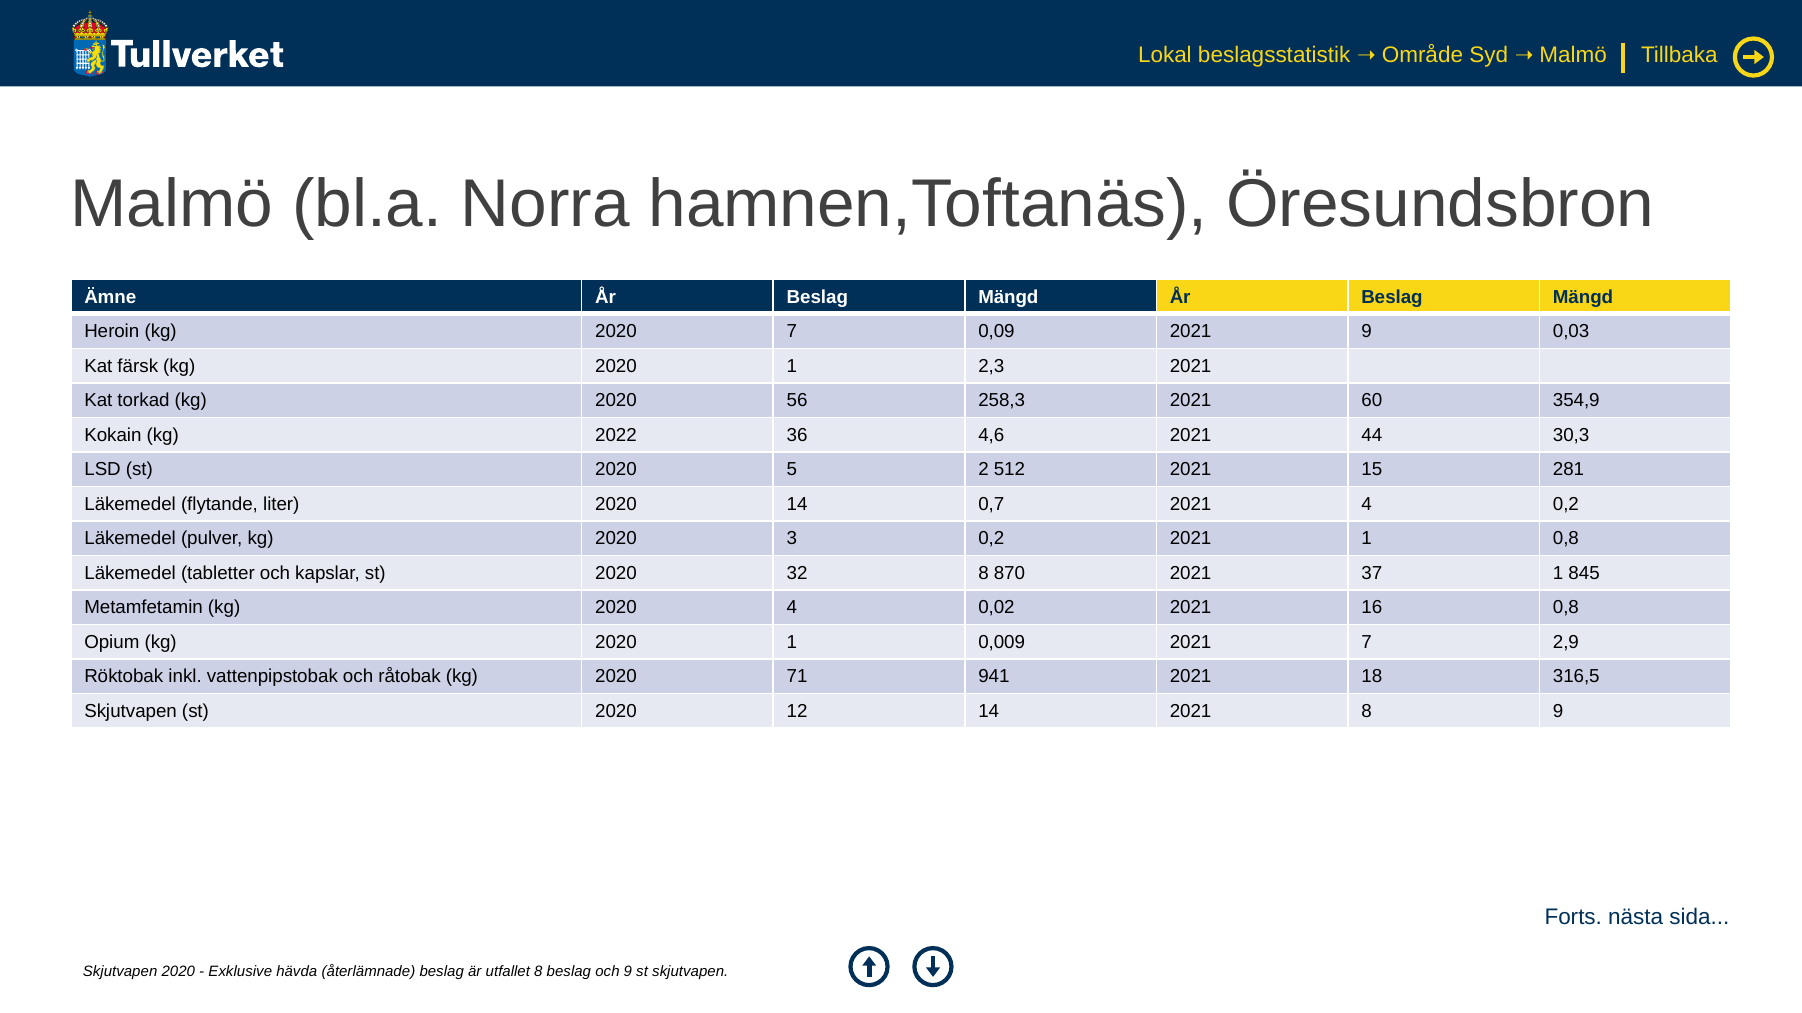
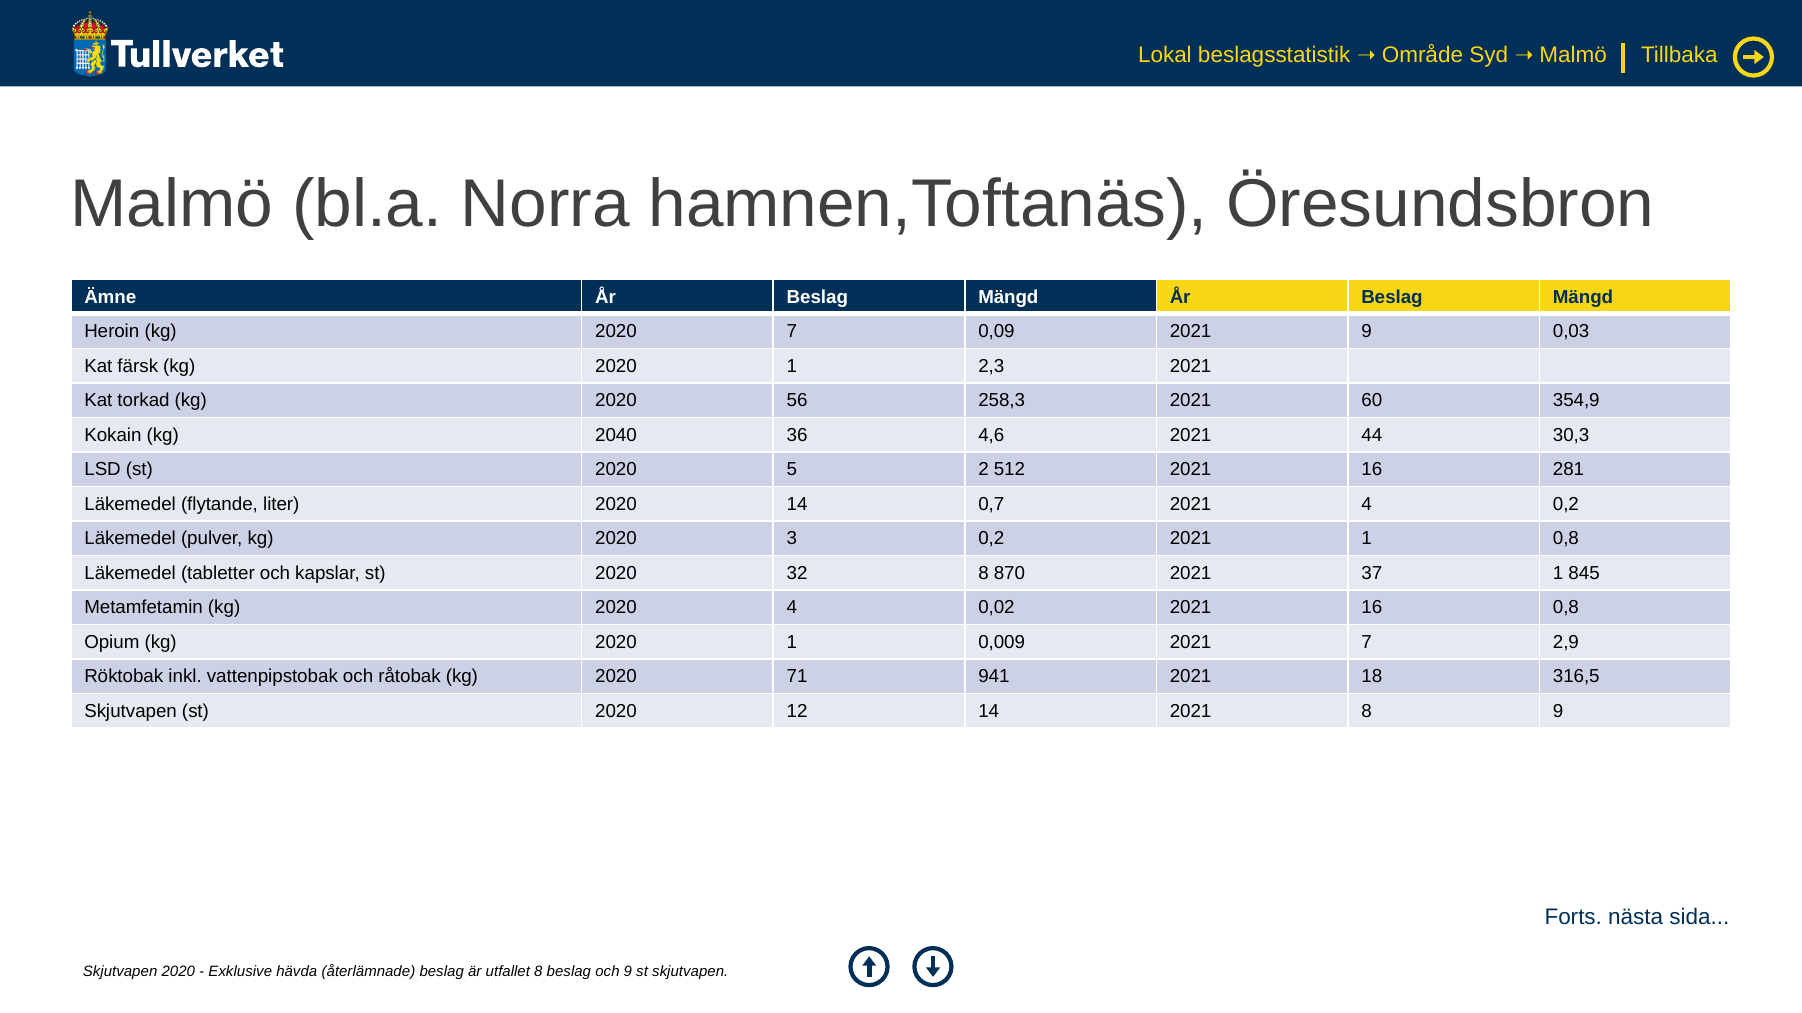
2022: 2022 -> 2040 (616, 435)
512 2021 15: 15 -> 16 (1372, 470)
